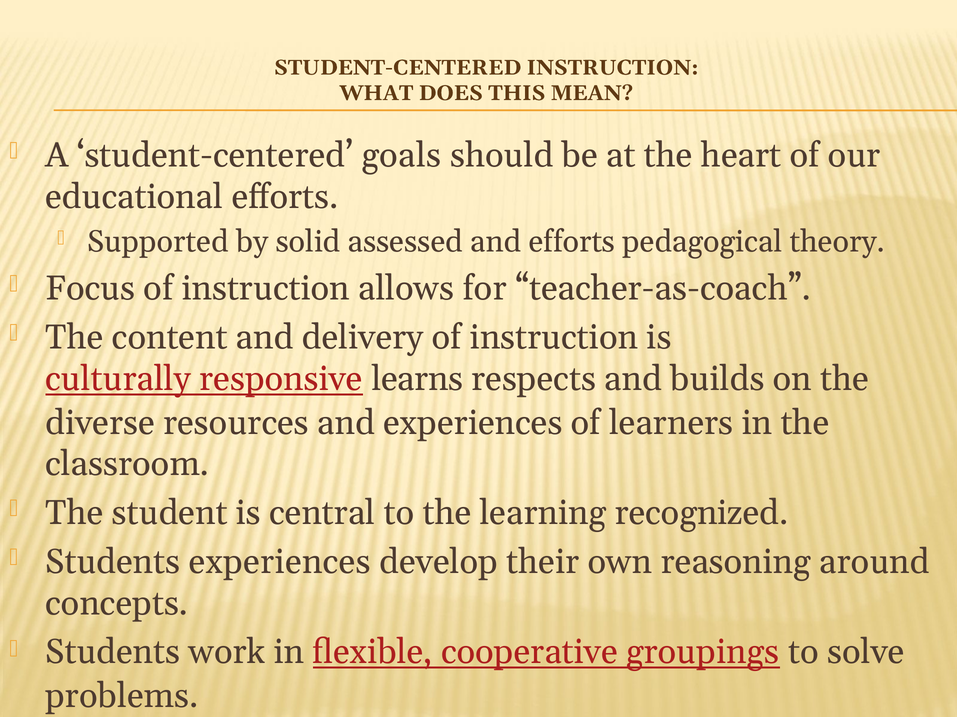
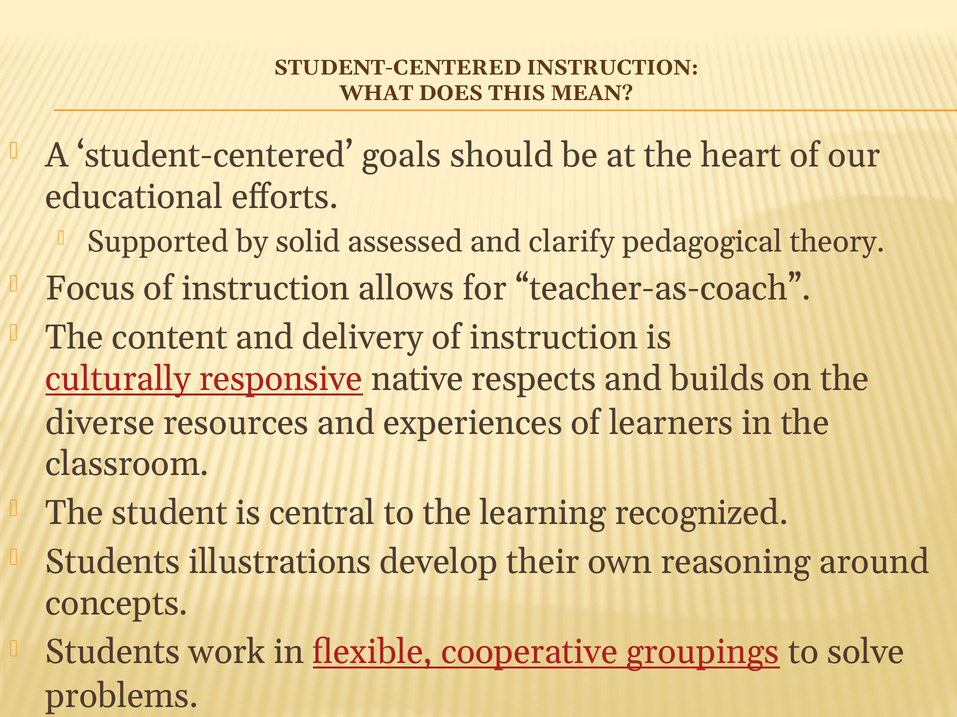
and efforts: efforts -> clarify (572, 242)
learns: learns -> native (417, 379)
Students experiences: experiences -> illustrations (280, 562)
